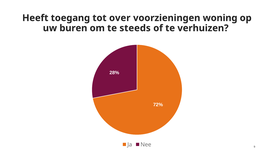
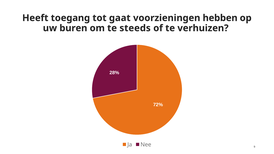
over: over -> gaat (120, 18)
woning: woning -> hebben (220, 18)
